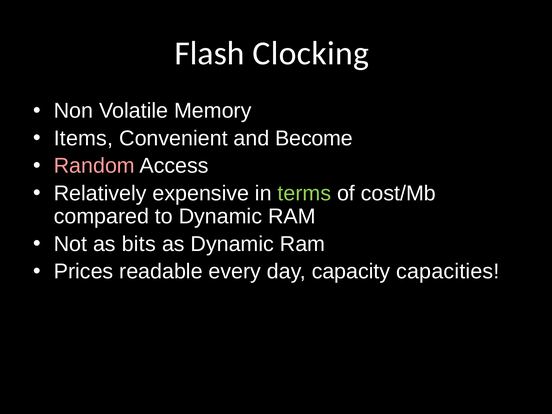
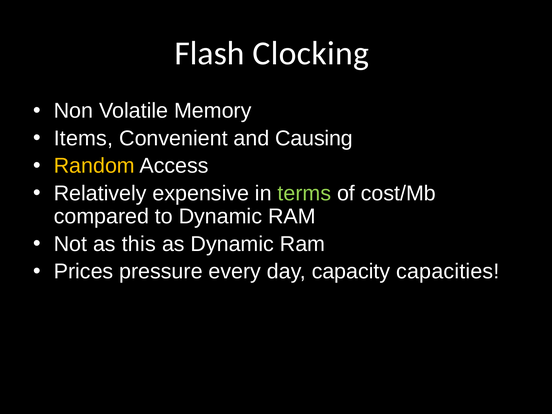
Become: Become -> Causing (314, 138)
Random colour: pink -> yellow (94, 166)
bits: bits -> this (139, 244)
readable: readable -> pressure (161, 271)
